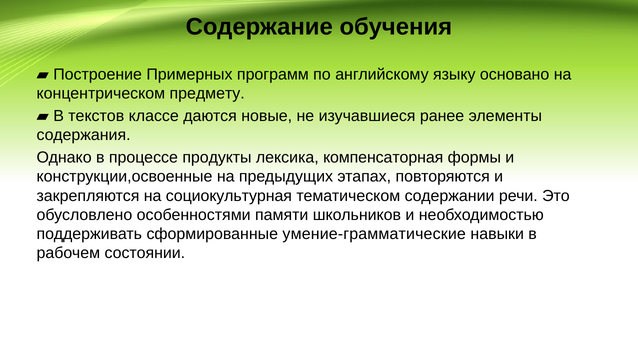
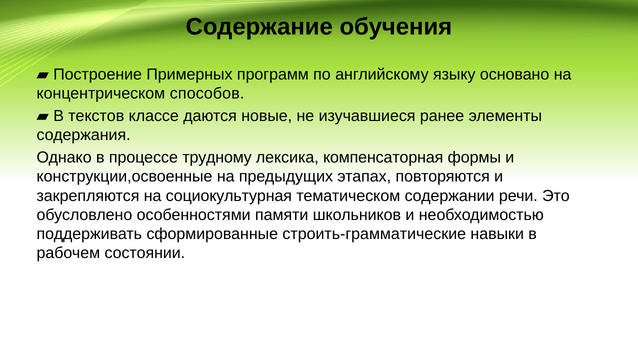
предмету: предмету -> способов (207, 94)
продукты: продукты -> трудному (217, 157)
умение-грамматические: умение-грамматические -> строить-грамматические (374, 234)
